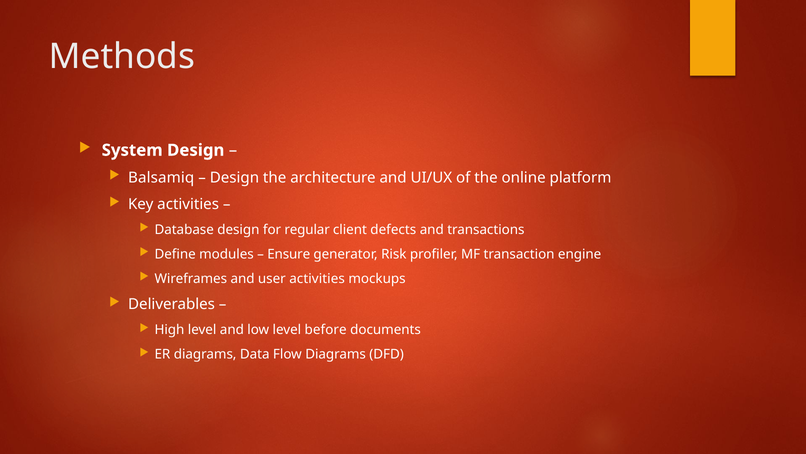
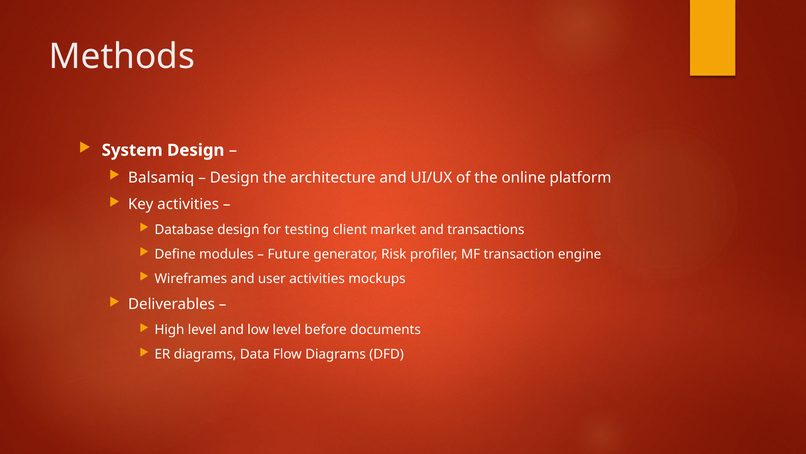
regular: regular -> testing (307, 229)
defects: defects -> market (393, 229)
Ensure: Ensure -> Future (289, 254)
